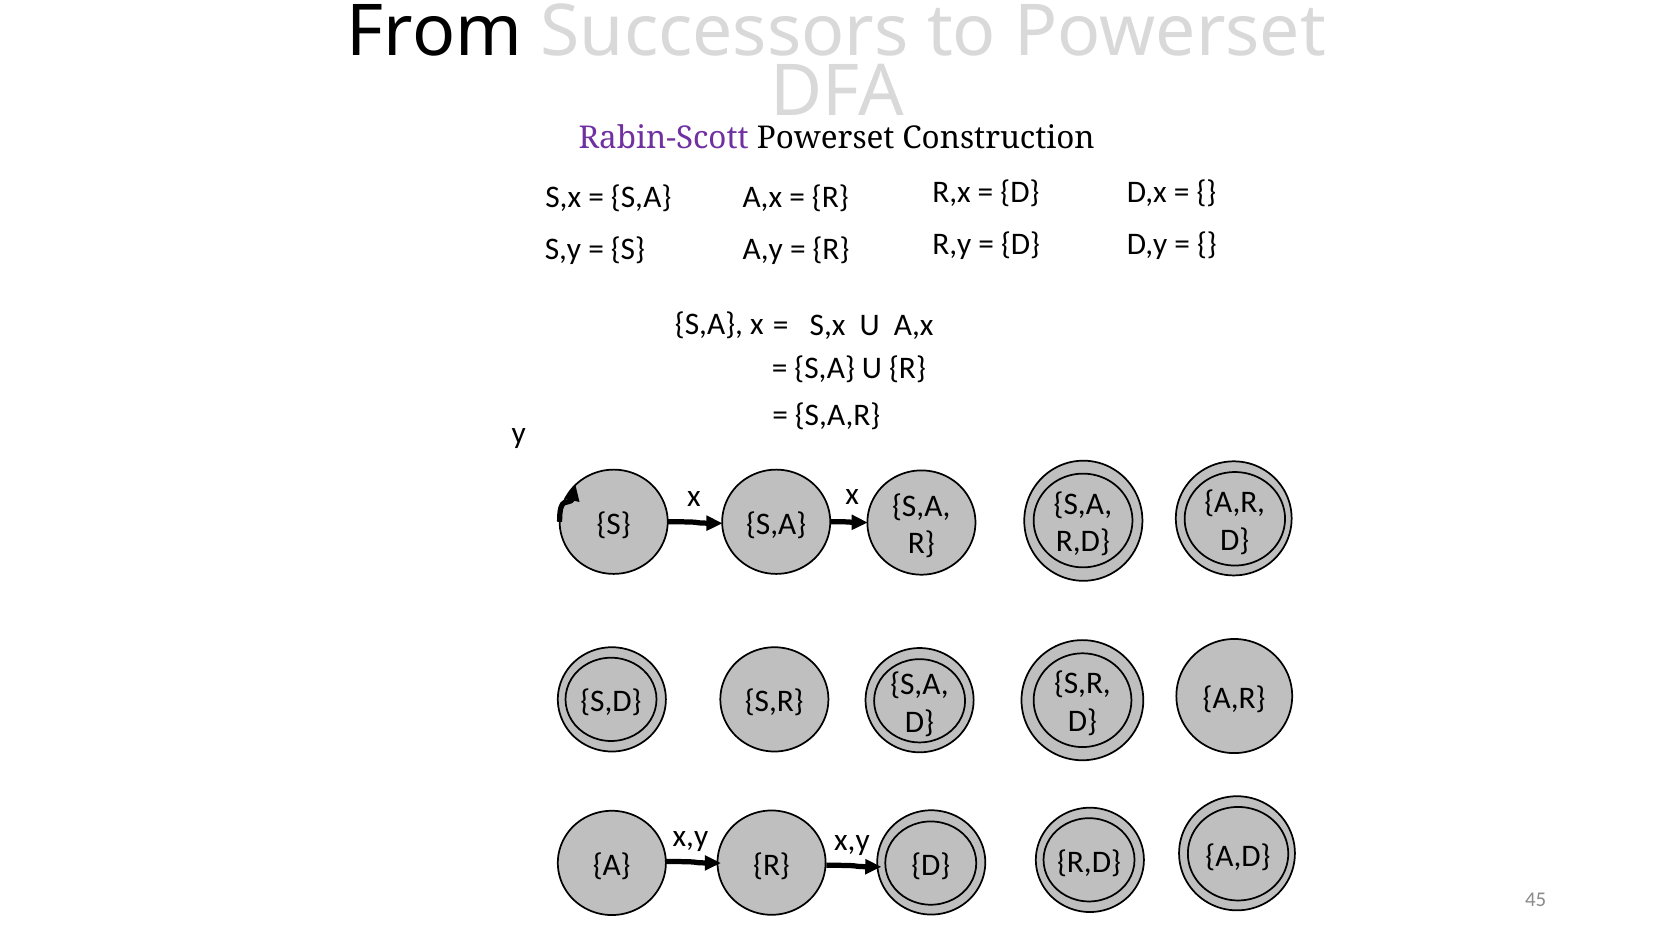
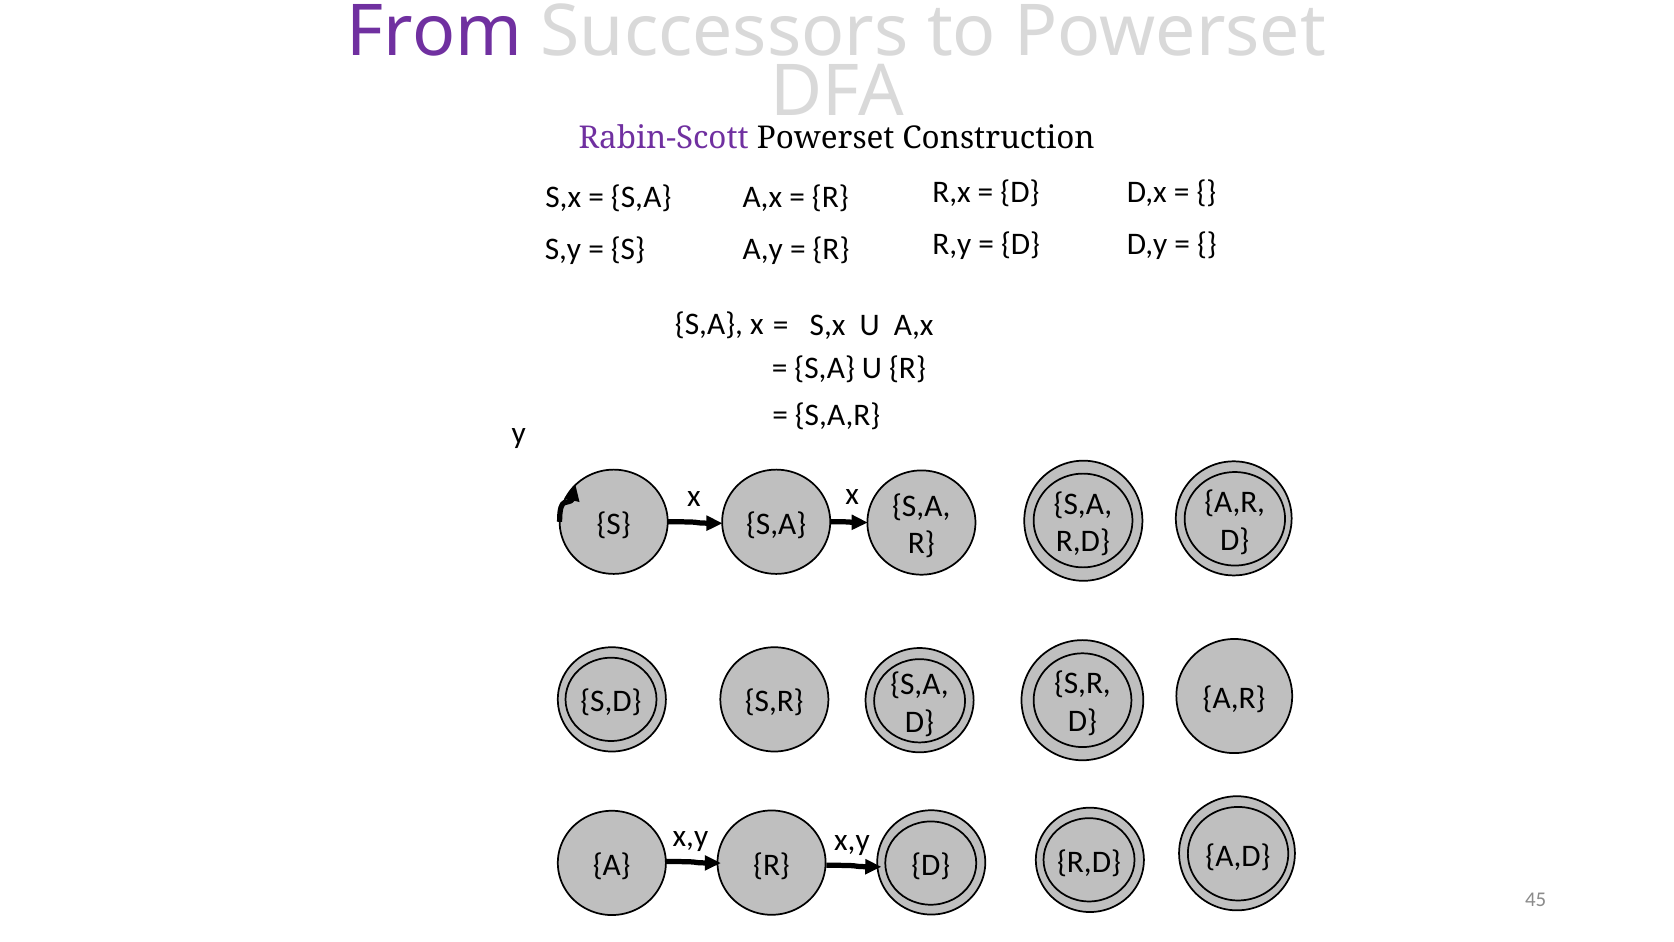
From colour: black -> purple (435, 32)
